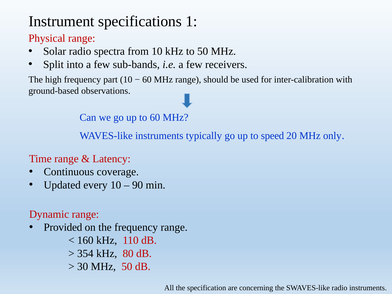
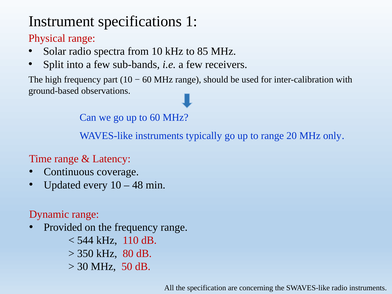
to 50: 50 -> 85 (203, 51)
to speed: speed -> range (272, 136)
90: 90 -> 48 (138, 185)
160: 160 -> 544 (85, 240)
354: 354 -> 350 (85, 253)
